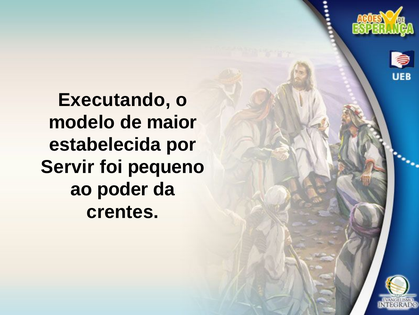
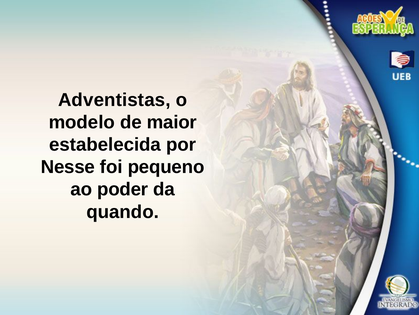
Executando: Executando -> Adventistas (114, 100)
Servir: Servir -> Nesse (68, 167)
crentes: crentes -> quando (123, 211)
